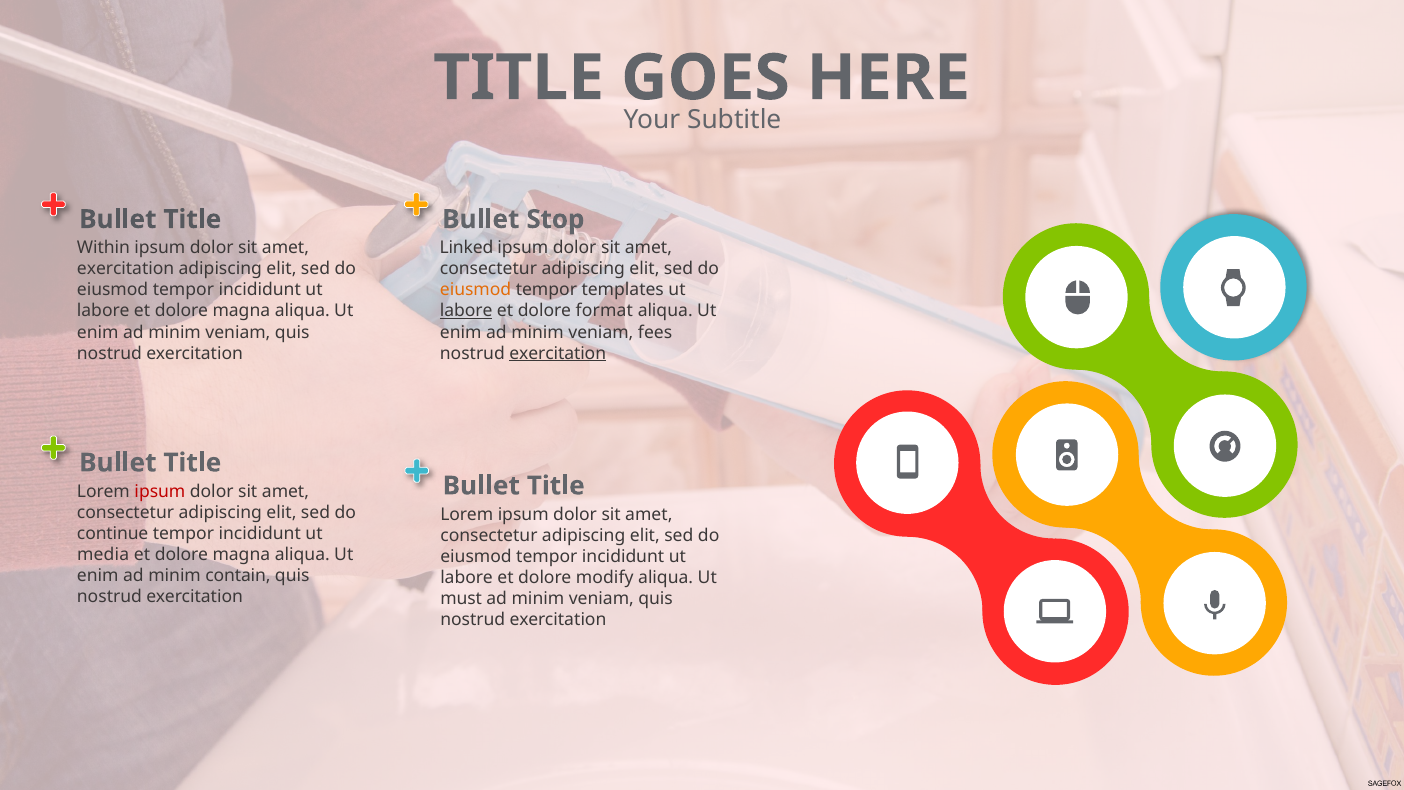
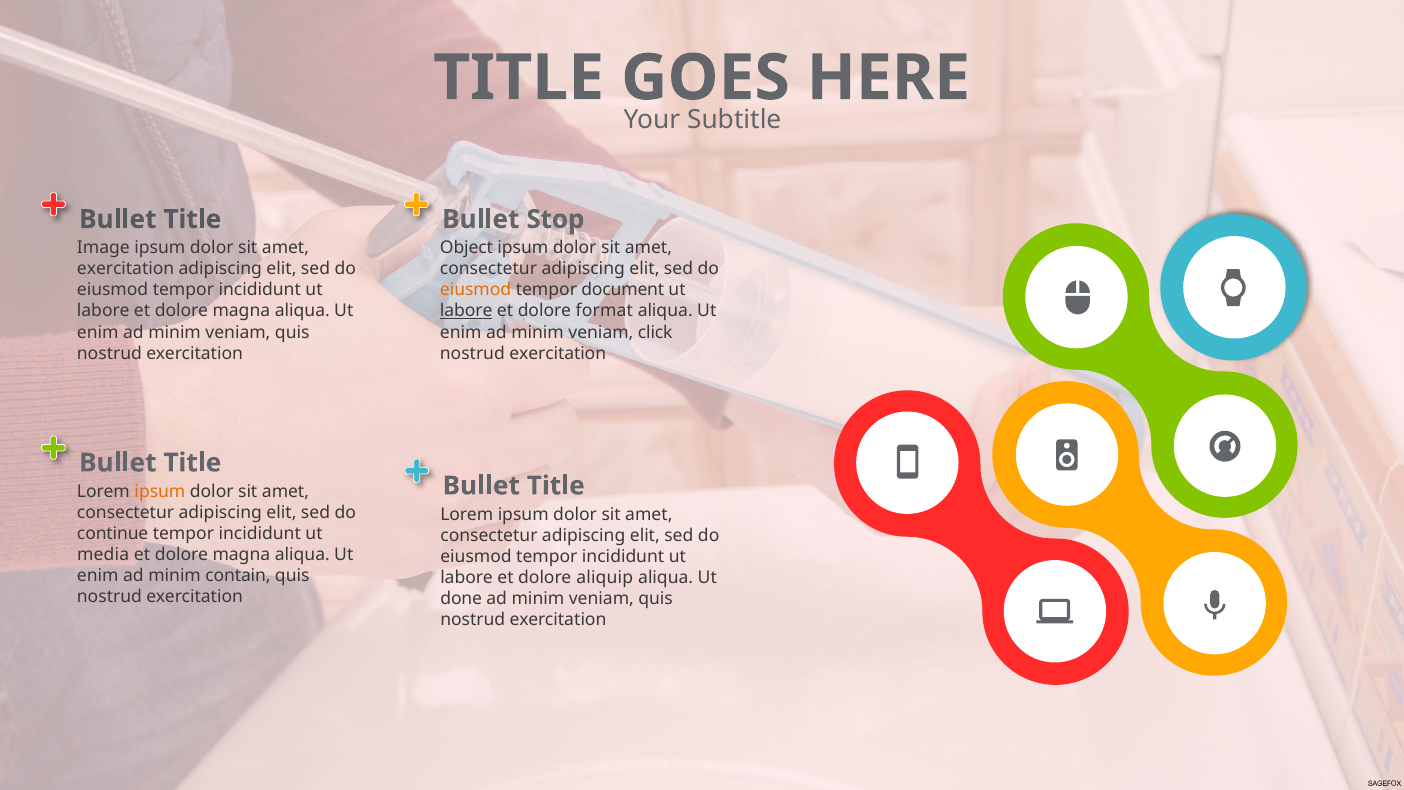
Within: Within -> Image (103, 248)
Linked: Linked -> Object (466, 248)
templates: templates -> document (623, 290)
fees: fees -> click (655, 332)
exercitation underline: present -> none (558, 353)
ipsum colour: red -> orange (160, 491)
modify: modify -> aliquip (605, 577)
must: must -> done (461, 598)
